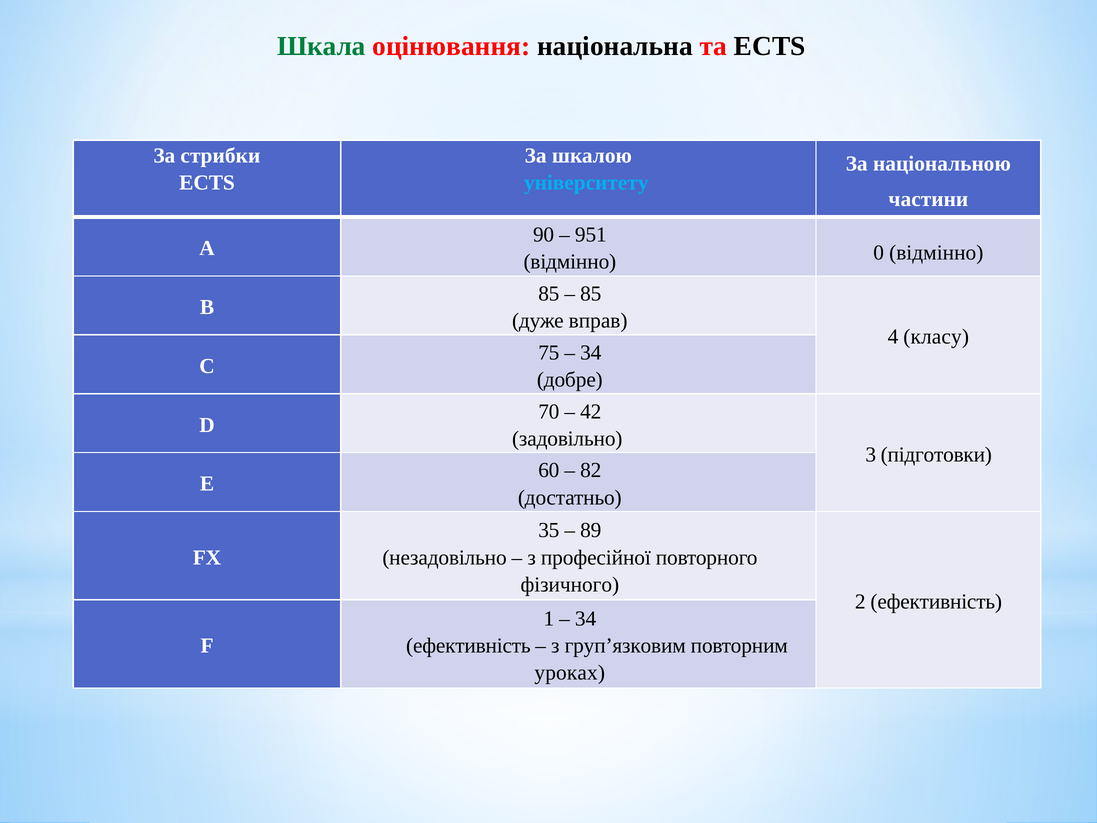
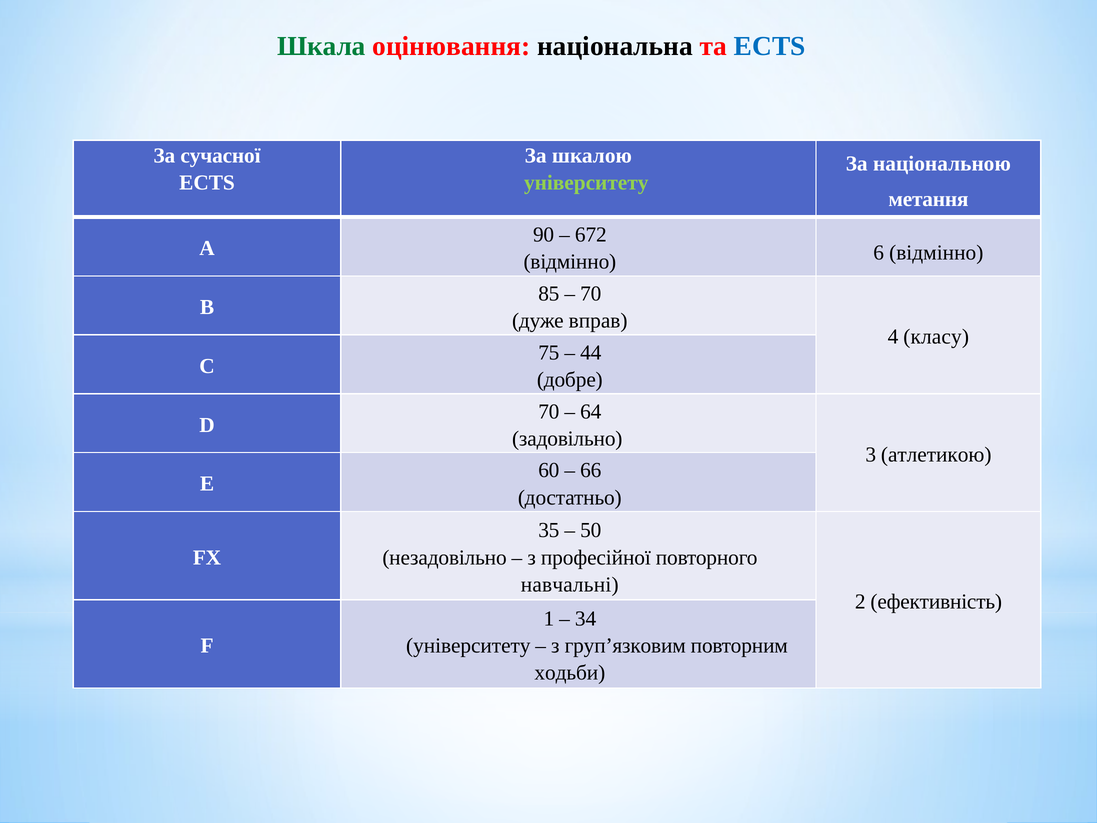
ECTS colour: black -> blue (770, 46)
стрибки: стрибки -> сучасної (221, 156)
університету colour: light blue -> light green (586, 183)
частини: частини -> метання (929, 199)
951: 951 -> 672 (591, 235)
0: 0 -> 6 (879, 252)
85: 85 -> 70 (591, 294)
34: 34 -> 44 (591, 353)
42: 42 -> 64 (591, 411)
підготовки: підготовки -> атлетикою (936, 454)
82: 82 -> 66 (591, 470)
89: 89 -> 50 (591, 530)
фізичного: фізичного -> навчальні (570, 584)
ефективність: ефективність -> університету (468, 646)
уроках: уроках -> ходьби (570, 673)
